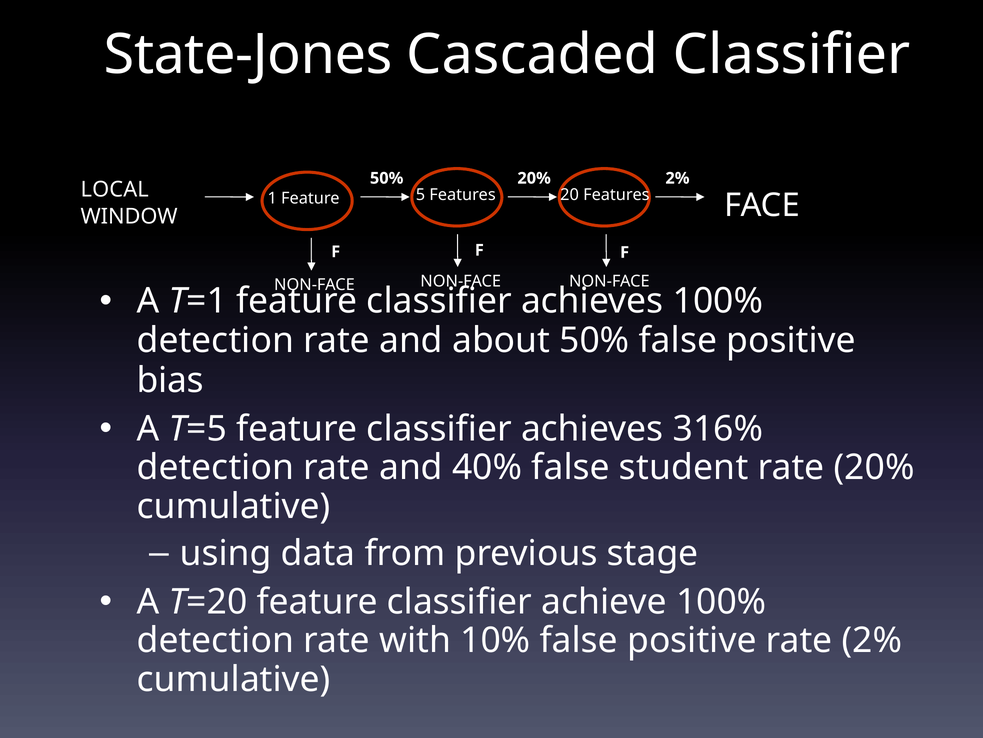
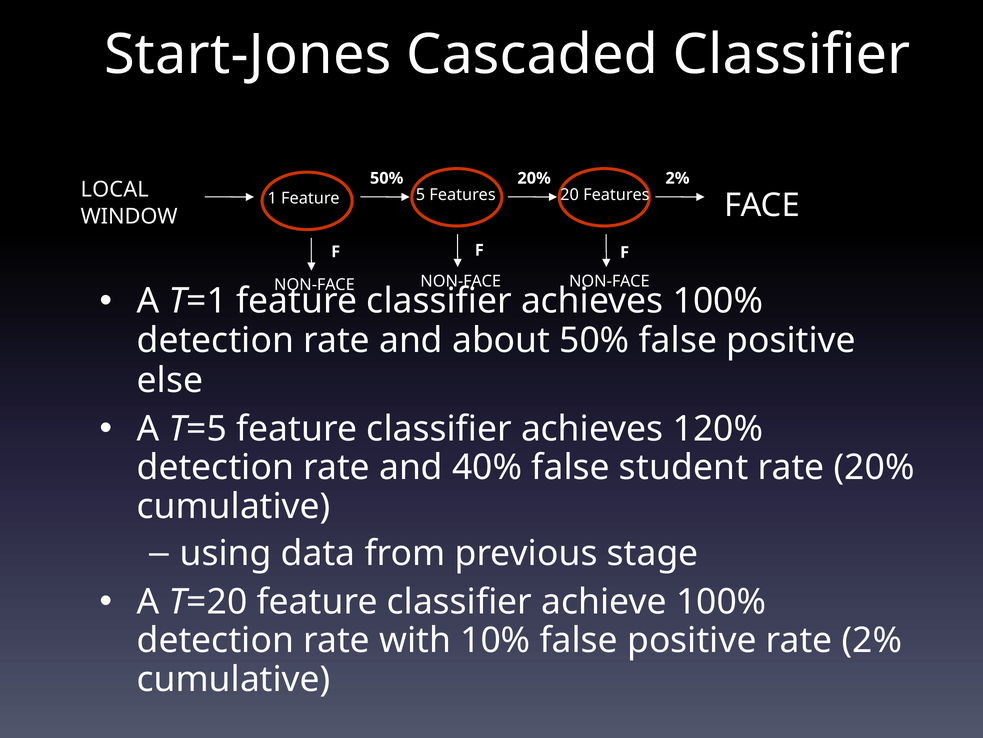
State-Jones: State-Jones -> Start-Jones (248, 55)
bias: bias -> else (170, 380)
316%: 316% -> 120% (718, 429)
